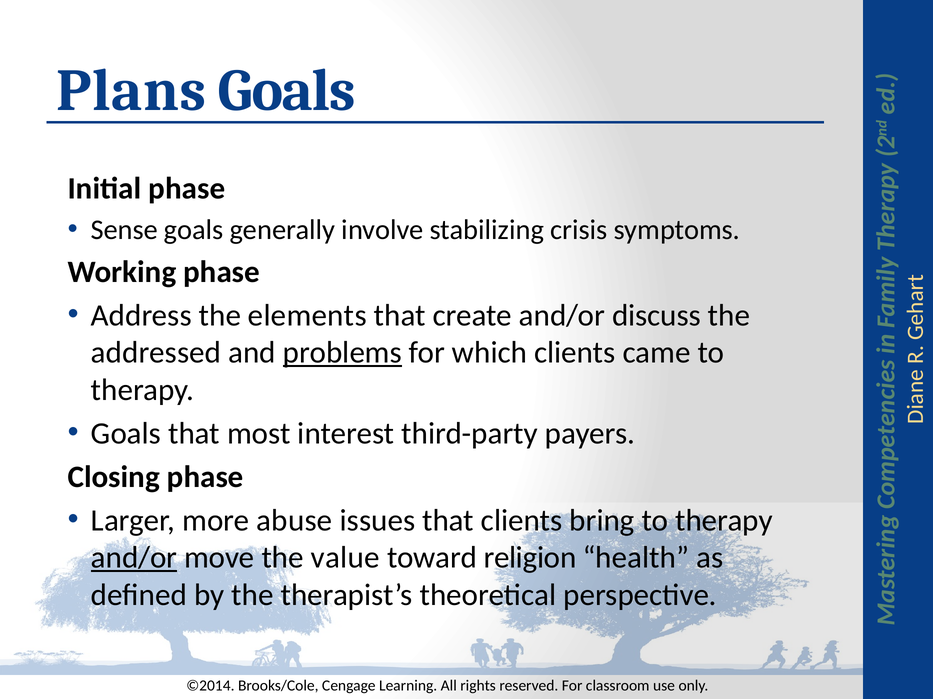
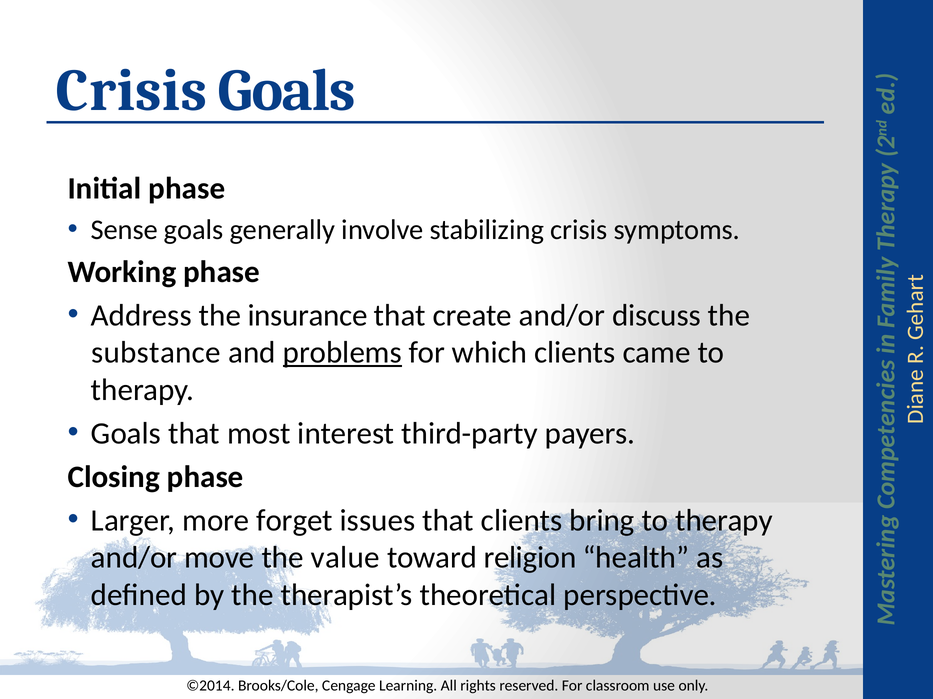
Plans: Plans -> Crisis (132, 90)
elements: elements -> insurance (308, 316)
addressed: addressed -> substance (156, 353)
abuse: abuse -> forget (295, 521)
and/or underline: present -> none (134, 558)
